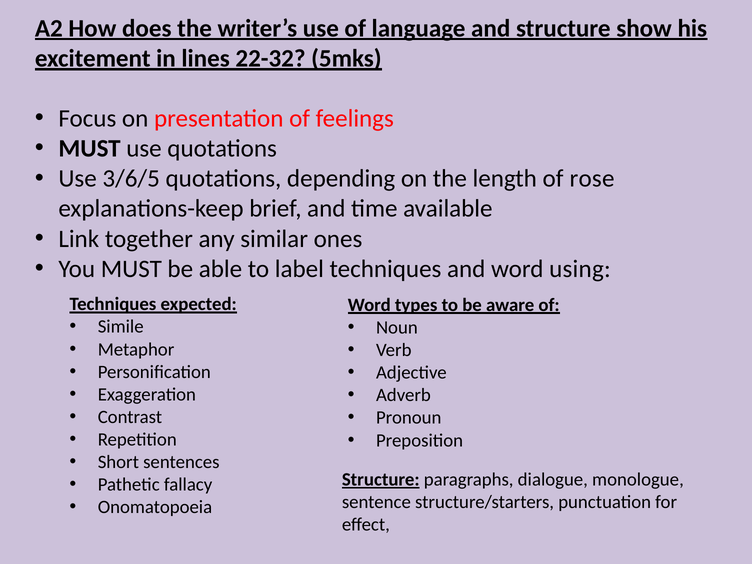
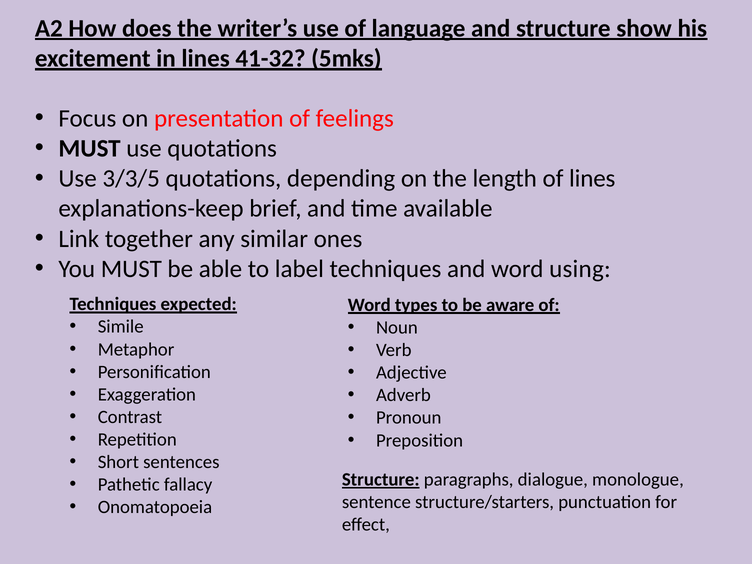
22-32: 22-32 -> 41-32 (270, 58)
3/6/5: 3/6/5 -> 3/3/5 (131, 179)
of rose: rose -> lines (592, 179)
